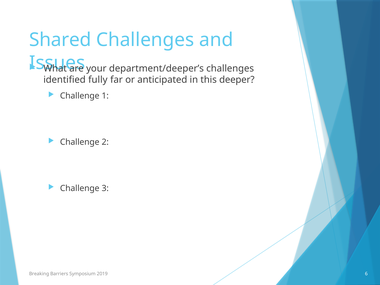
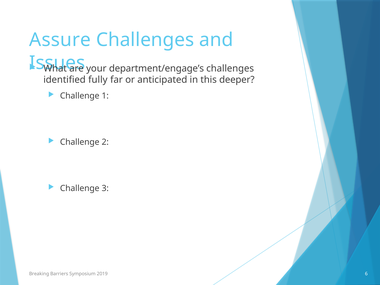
Shared: Shared -> Assure (60, 40)
department/deeper’s: department/deeper’s -> department/engage’s (156, 68)
